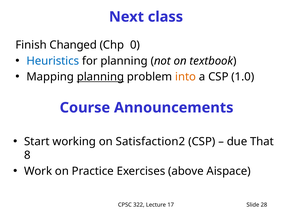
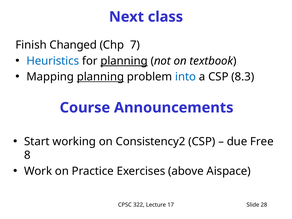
0: 0 -> 7 (135, 45)
planning underline: none -> present (124, 61)
into colour: orange -> blue (186, 77)
1.0: 1.0 -> 8.3 (243, 77)
Satisfaction2: Satisfaction2 -> Consistency2 (151, 142)
That: That -> Free (262, 142)
